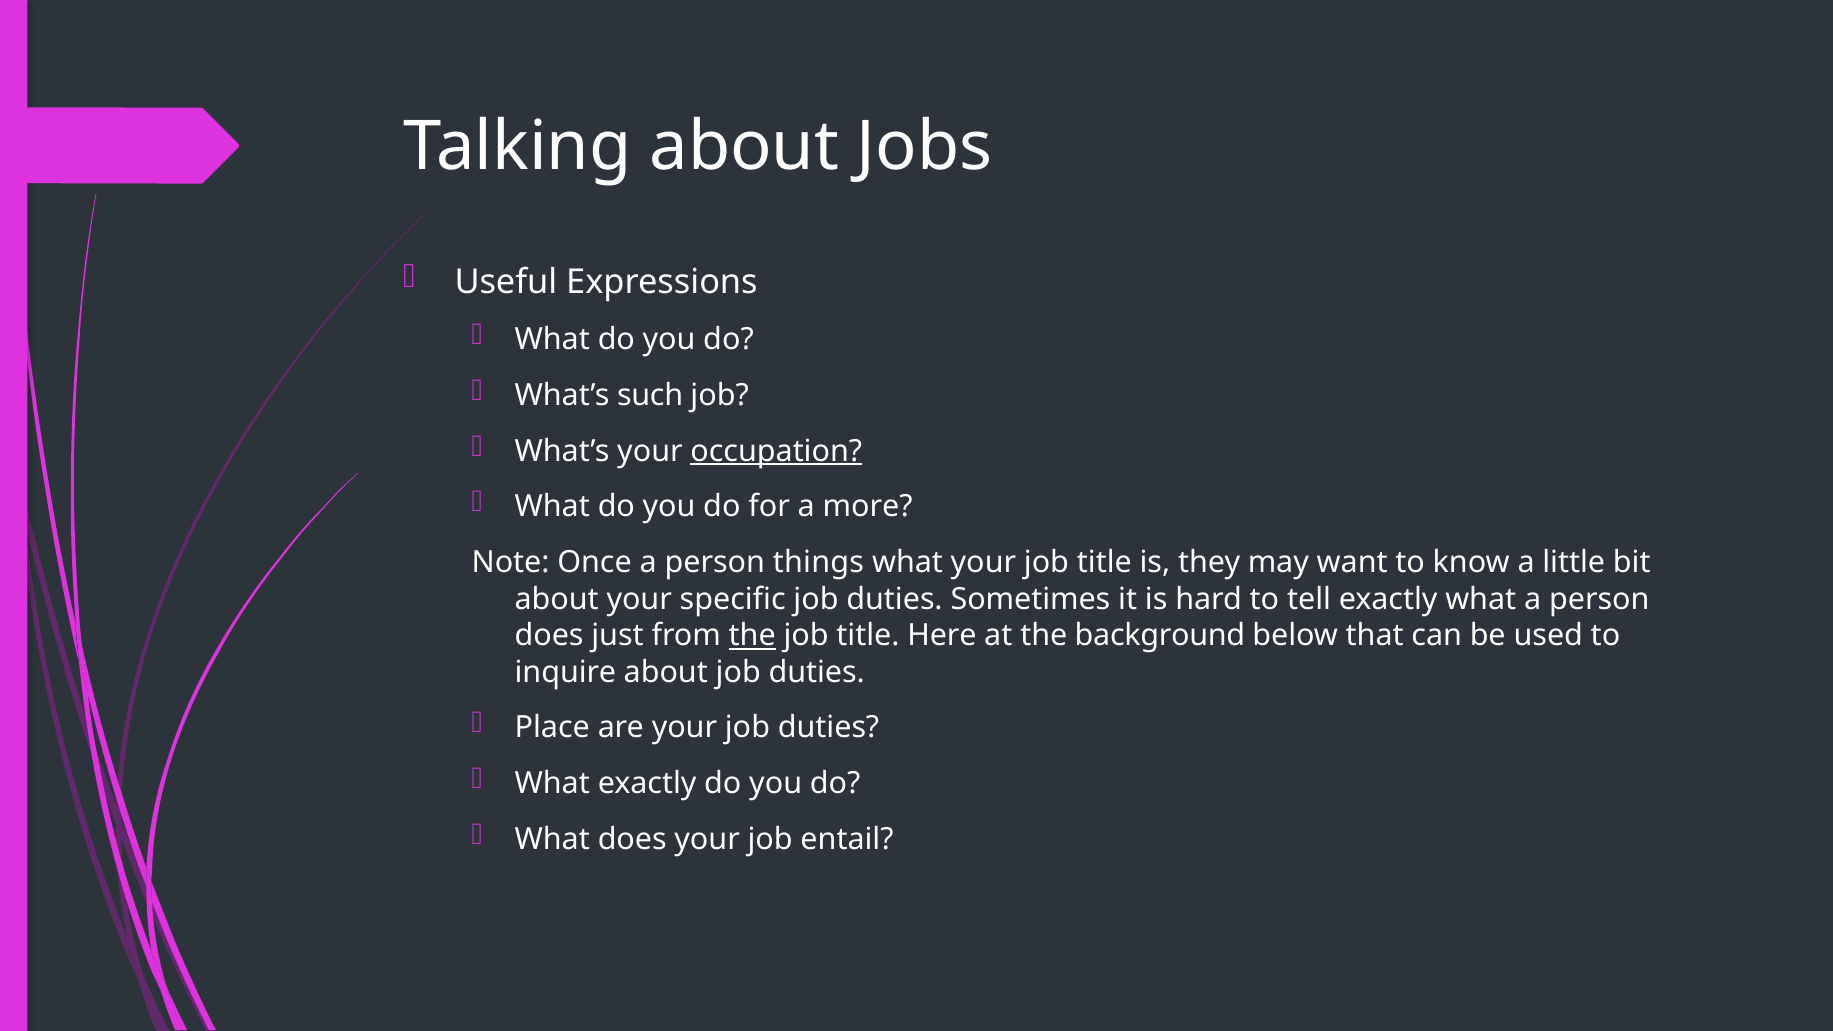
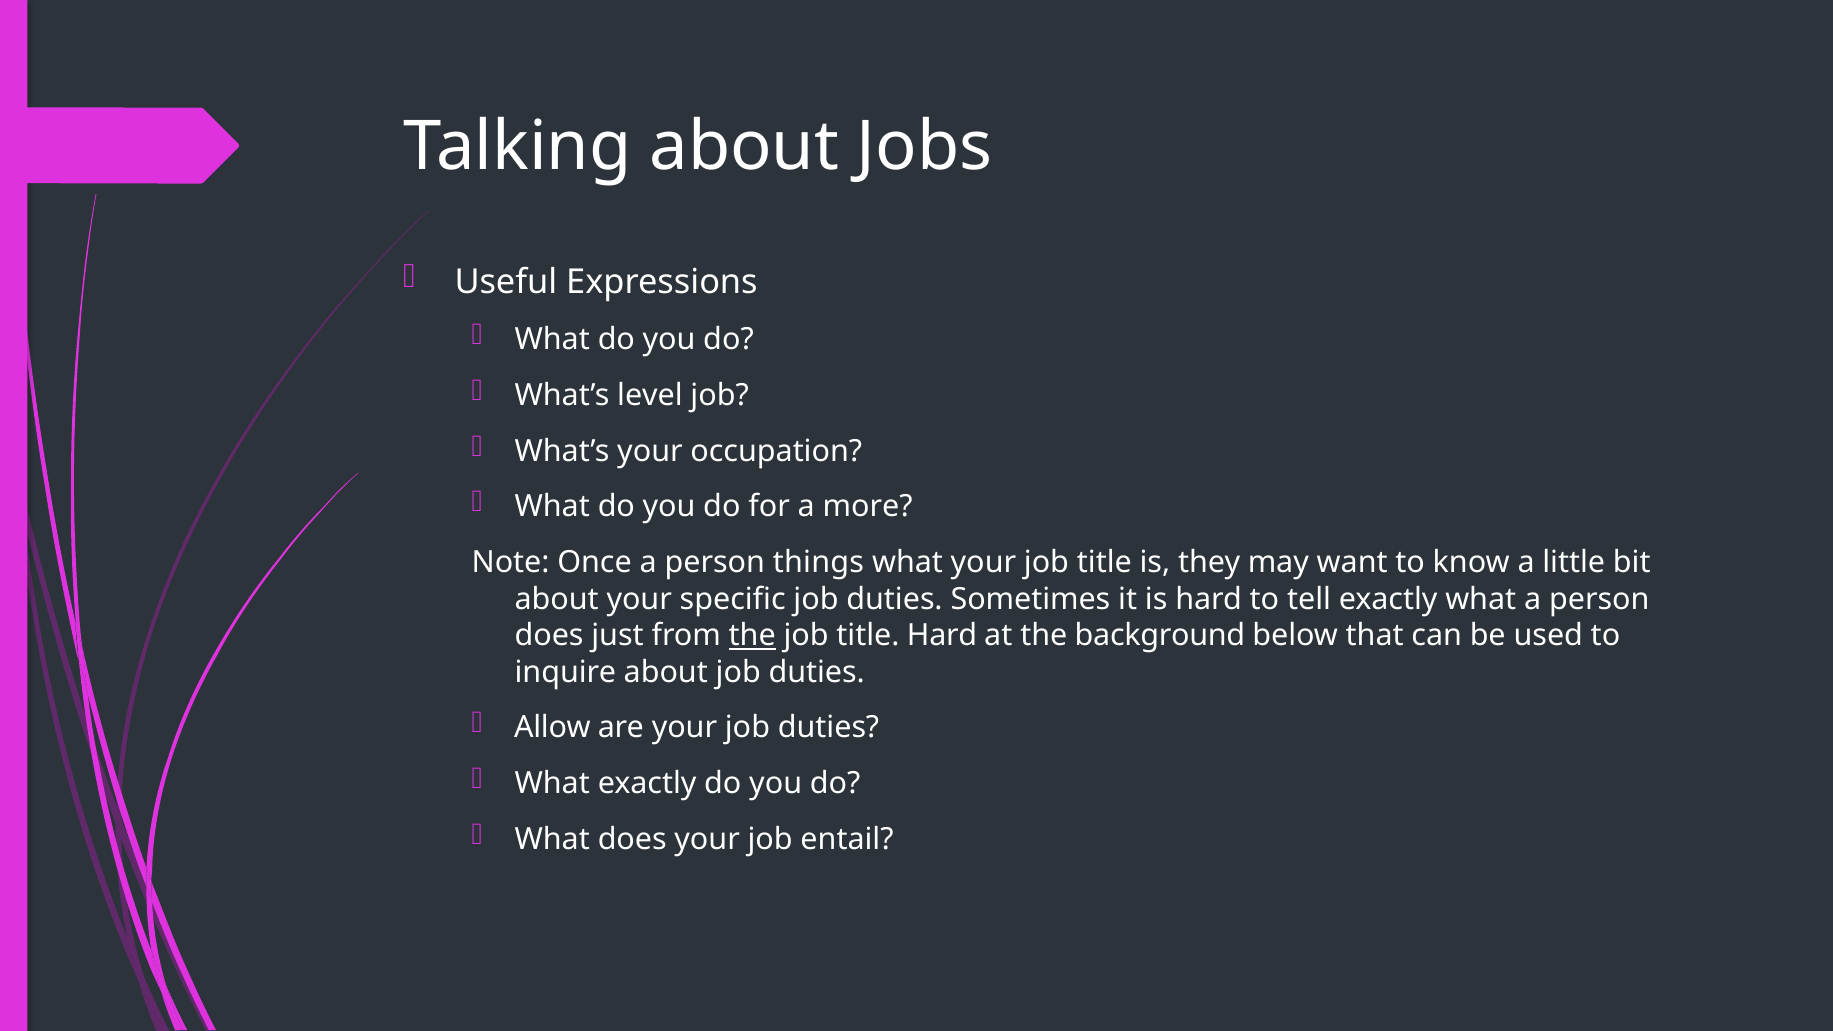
such: such -> level (650, 395)
occupation underline: present -> none (776, 451)
title Here: Here -> Hard (942, 636)
Place: Place -> Allow (552, 728)
